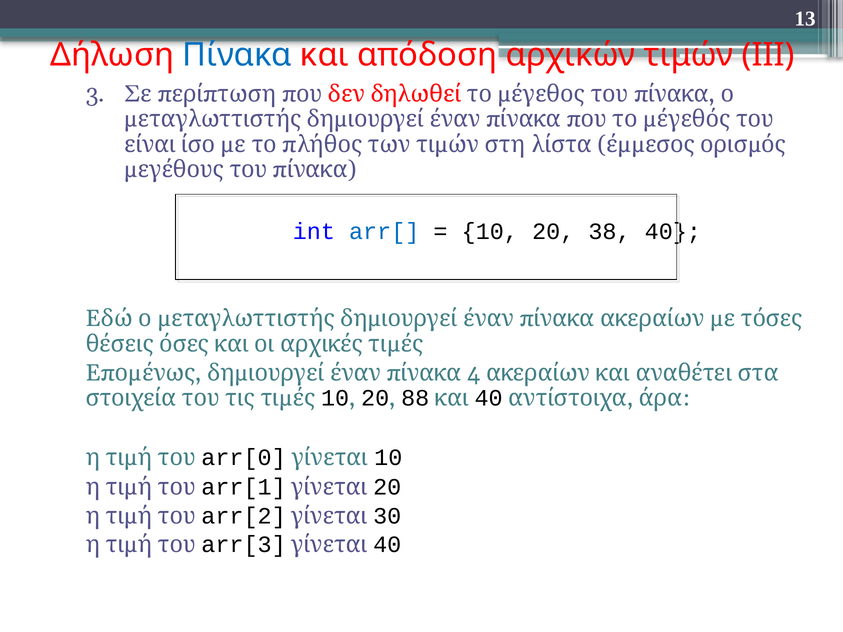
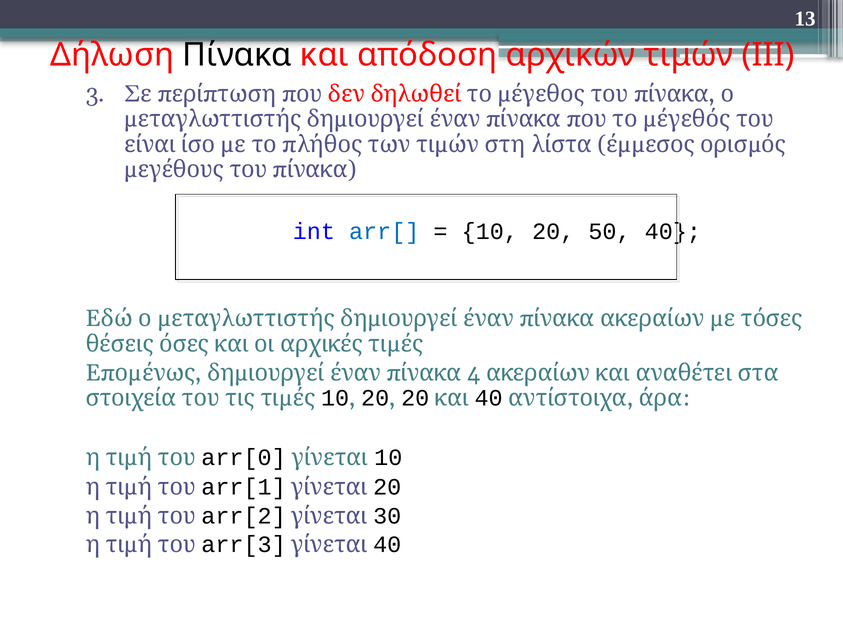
Πίνακα colour: blue -> black (237, 55)
38: 38 -> 50 (610, 231)
20 88: 88 -> 20 (415, 398)
